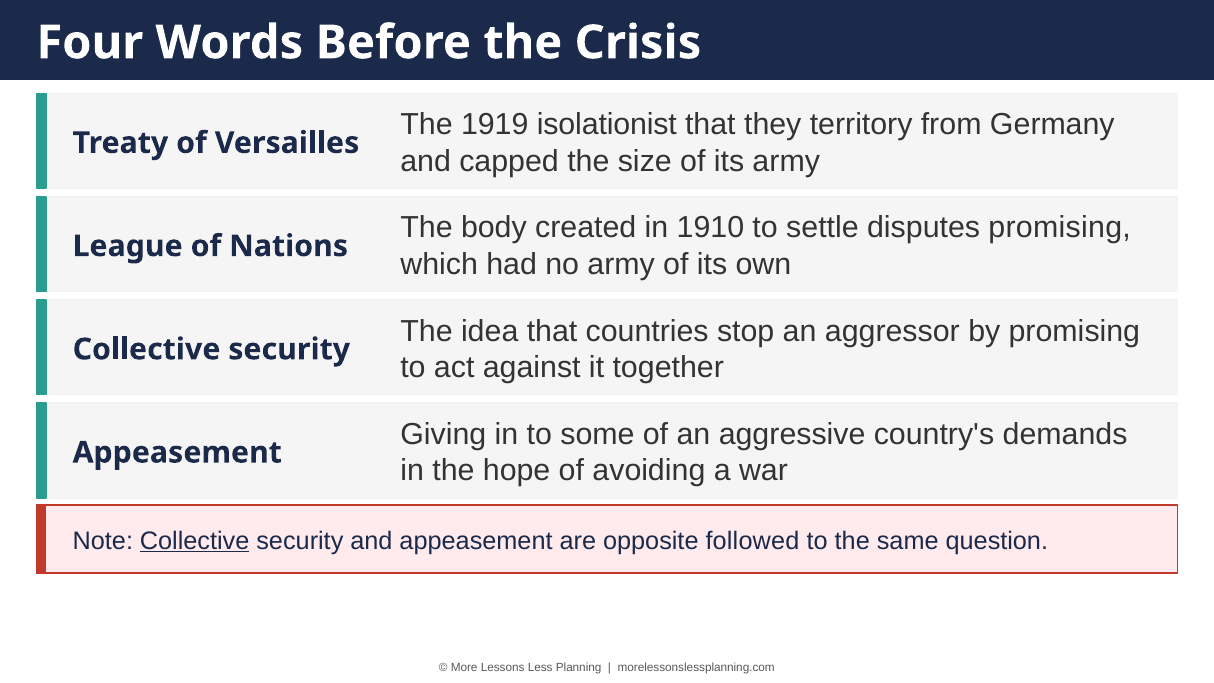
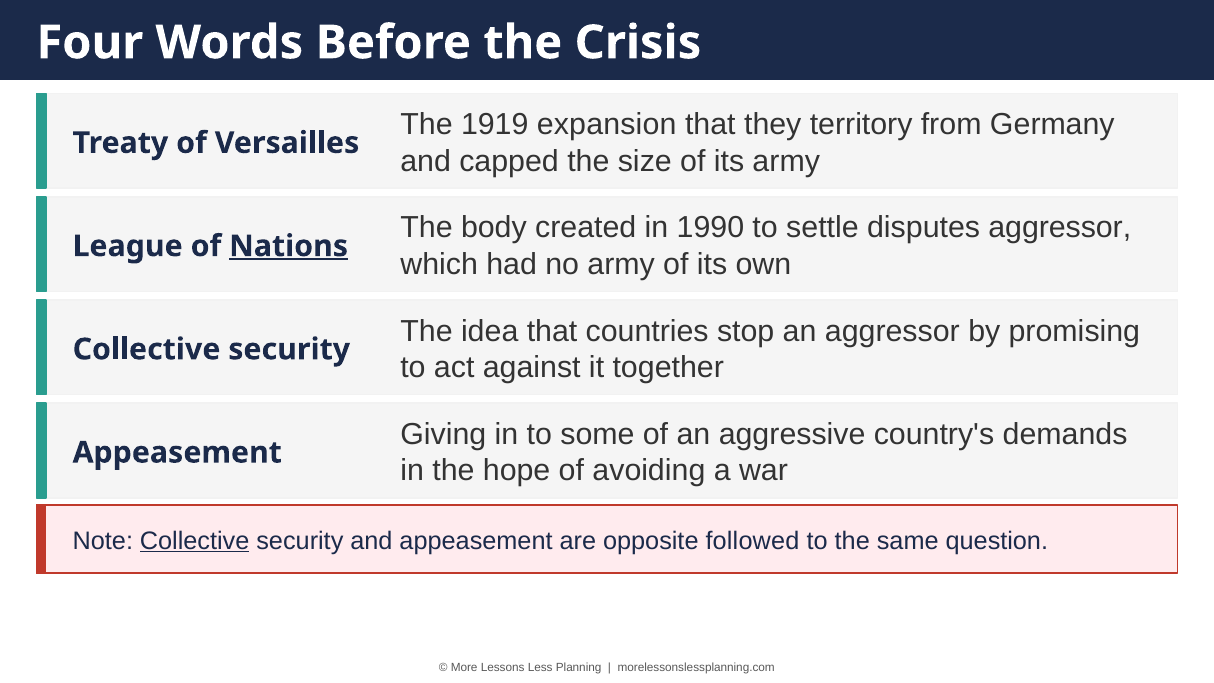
isolationist: isolationist -> expansion (607, 125)
1910: 1910 -> 1990 (710, 228)
disputes promising: promising -> aggressor (1060, 228)
Nations underline: none -> present (289, 246)
